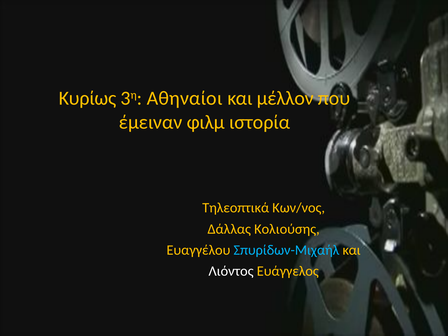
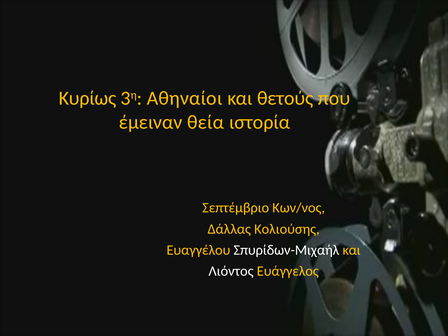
μέλλον: μέλλον -> θετούς (285, 98)
φιλμ: φιλμ -> θεία (206, 122)
Τηλεοπτικά: Τηλεοπτικά -> Σεπτέμβριο (236, 208)
Σπυρίδων-Μιχαήλ colour: light blue -> white (286, 250)
